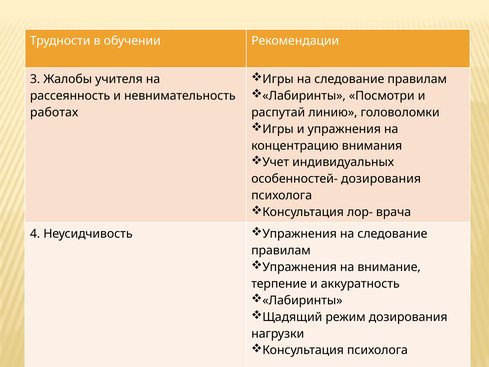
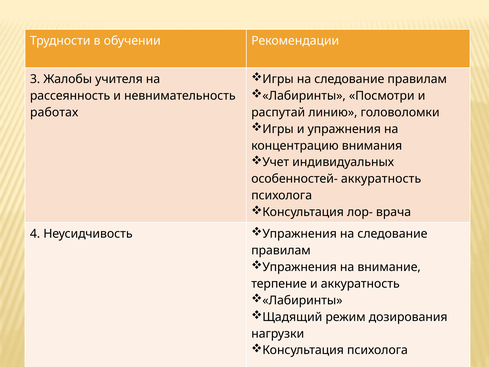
особенностей- дозирования: дозирования -> аккуратность (381, 179)
